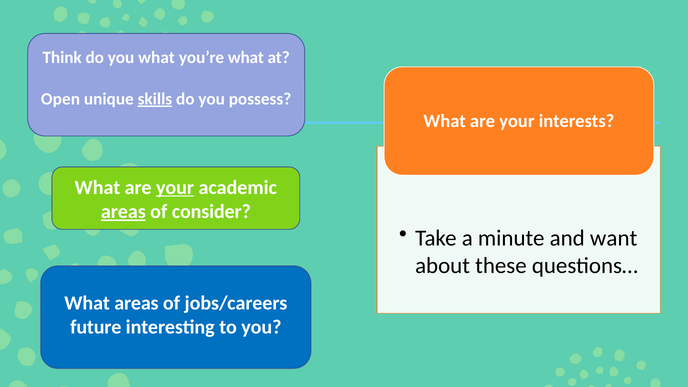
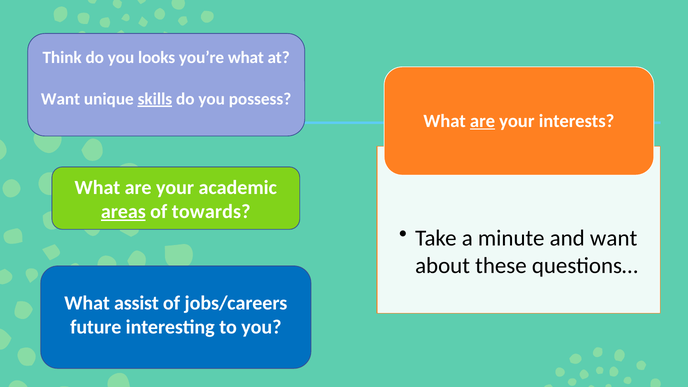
you what: what -> looks (157, 58)
Open: Open -> Want (61, 99)
are underline: none -> present (483, 121)
your underline: present -> none (175, 187)
consider: consider -> towards (211, 212)
What areas: areas -> assist (136, 303)
